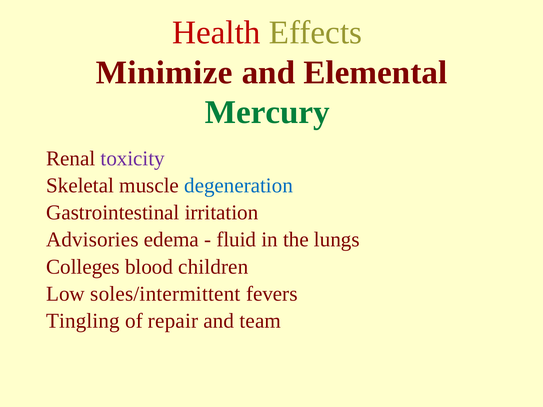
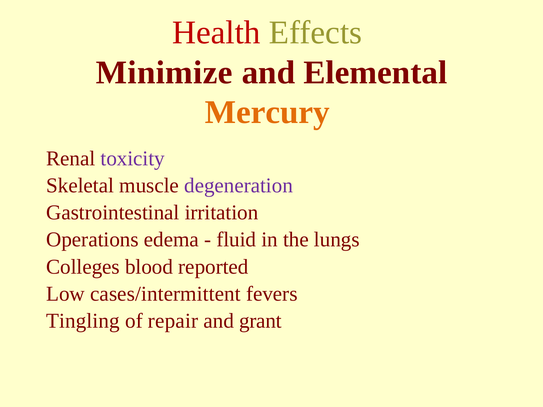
Mercury colour: green -> orange (267, 112)
degeneration colour: blue -> purple (239, 186)
Advisories: Advisories -> Operations (92, 240)
children: children -> reported (213, 267)
soles/intermittent: soles/intermittent -> cases/intermittent (165, 294)
team: team -> grant (260, 321)
